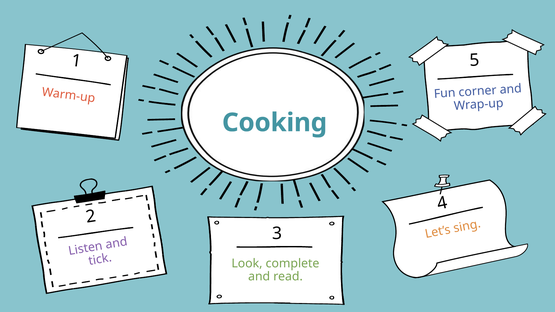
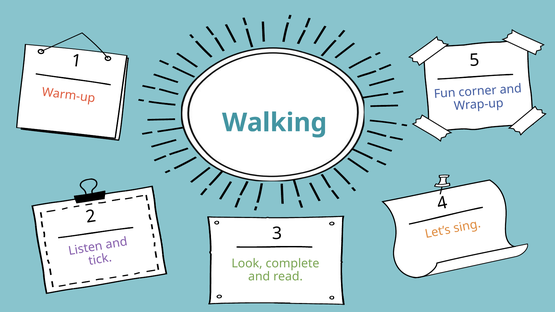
Cooking: Cooking -> Walking (274, 123)
